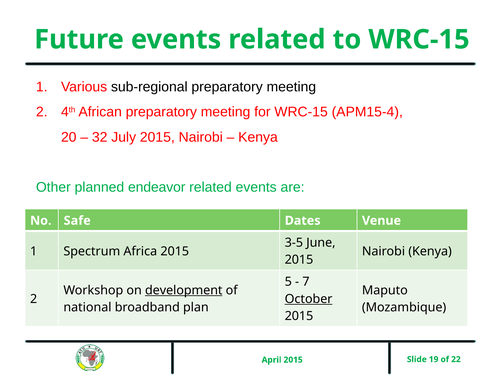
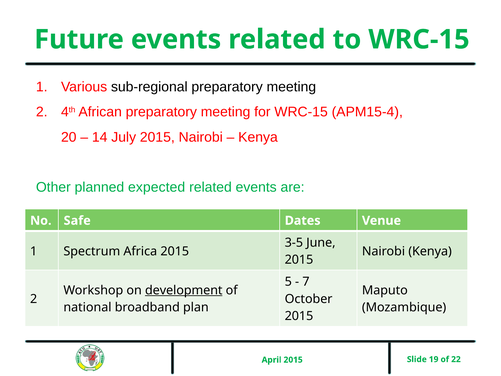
32: 32 -> 14 (100, 137)
endeavor: endeavor -> expected (157, 187)
October underline: present -> none (309, 299)
